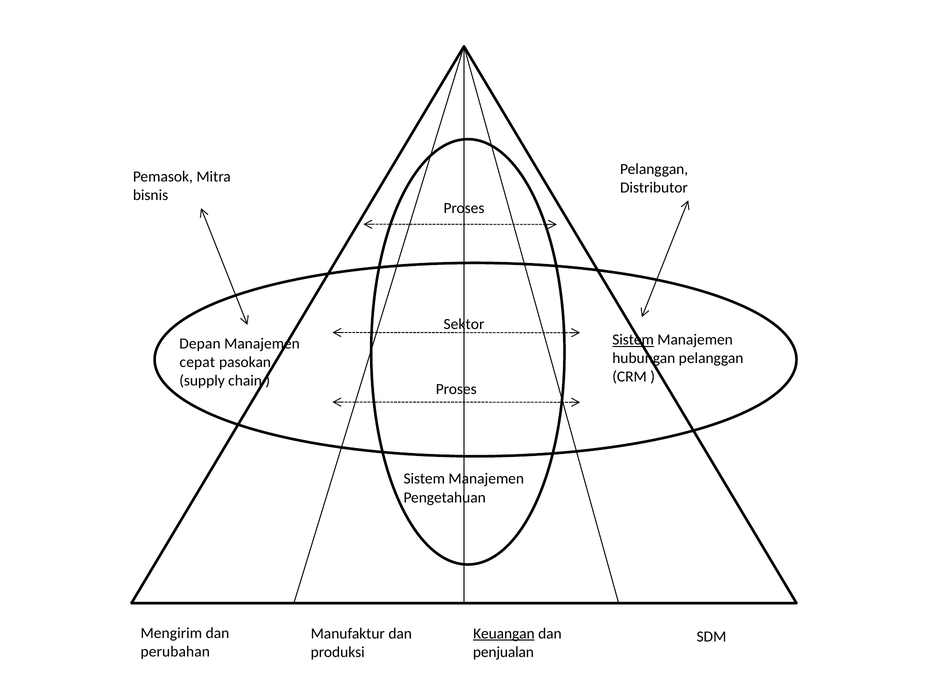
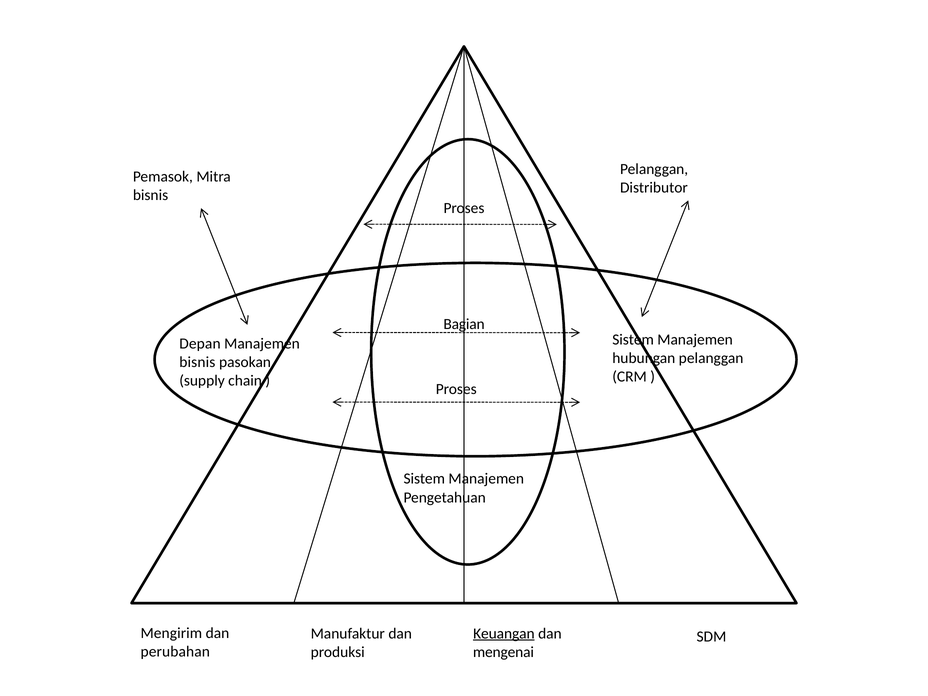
Sektor: Sektor -> Bagian (464, 324)
Sistem underline: present -> none (633, 340)
cepat: cepat -> bisnis (197, 362)
penjualan: penjualan -> mengenai (503, 652)
